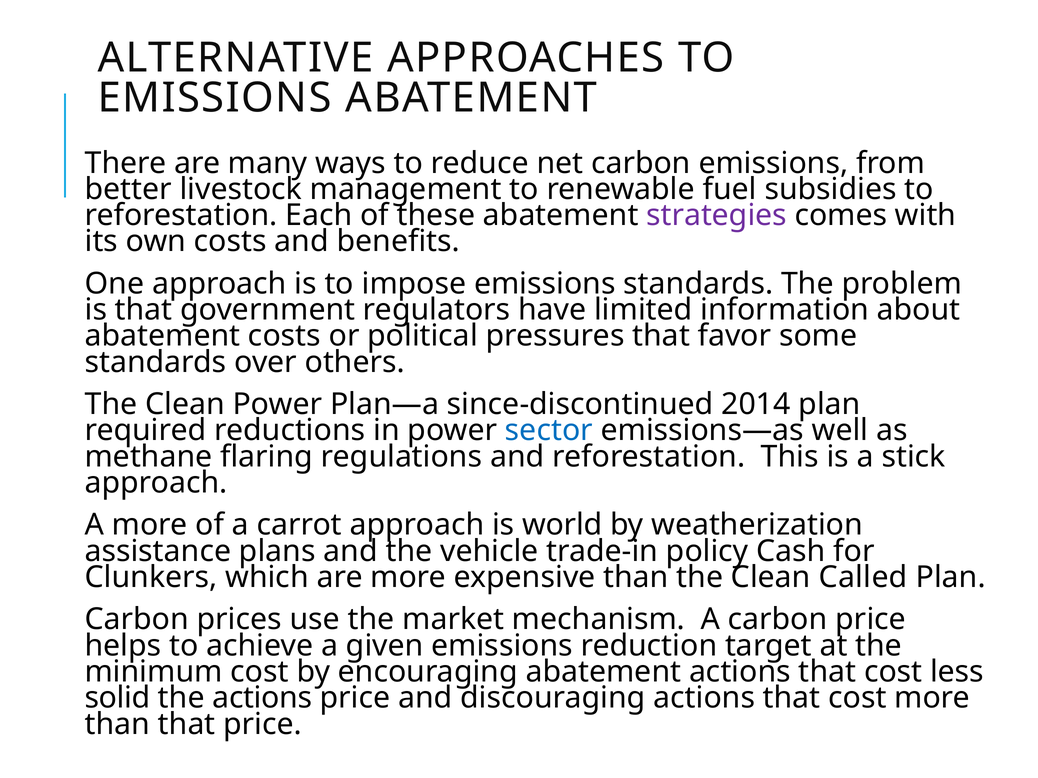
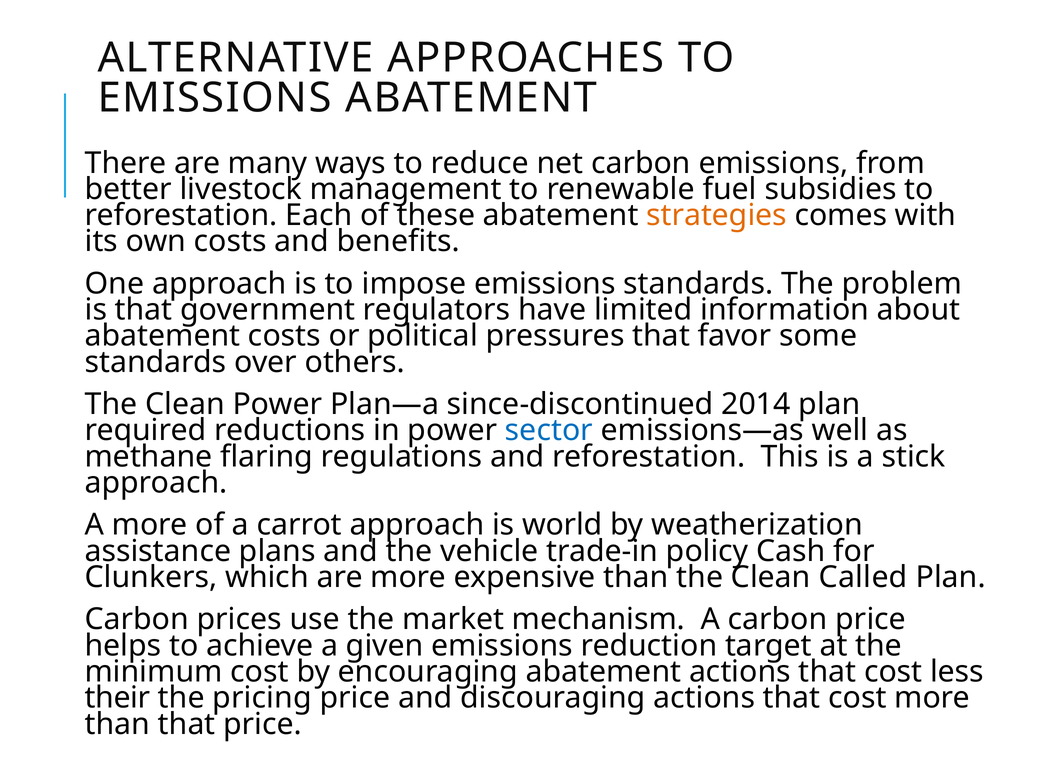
strategies colour: purple -> orange (717, 215)
solid: solid -> their (118, 698)
the actions: actions -> pricing (262, 698)
